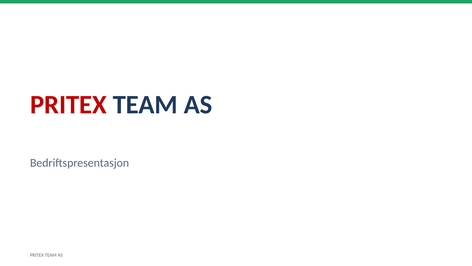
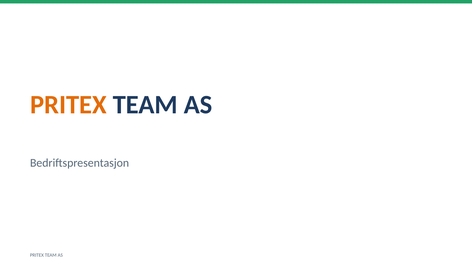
PRITEX colour: red -> orange (68, 105)
